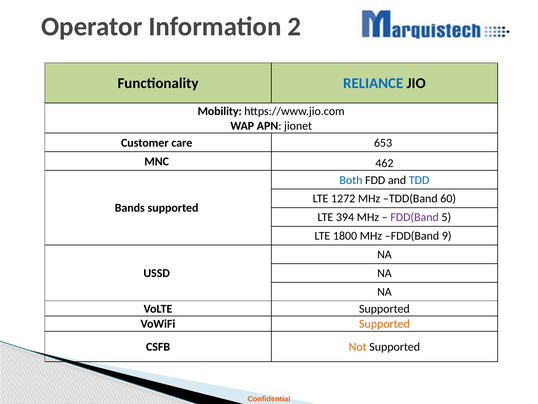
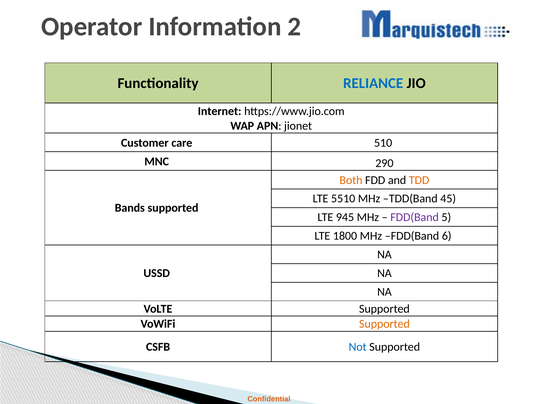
Mobility: Mobility -> Internet (220, 111)
653: 653 -> 510 (383, 143)
462: 462 -> 290 (384, 163)
Both colour: blue -> orange (351, 180)
TDD colour: blue -> orange (419, 180)
1272: 1272 -> 5510 (343, 198)
60: 60 -> 45 (448, 198)
394: 394 -> 945 (345, 217)
9: 9 -> 6 (447, 236)
Not colour: orange -> blue (358, 346)
